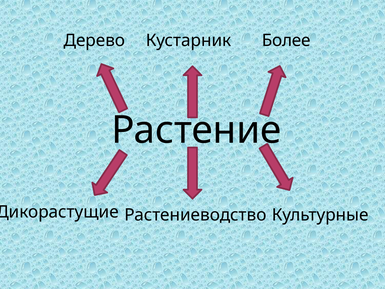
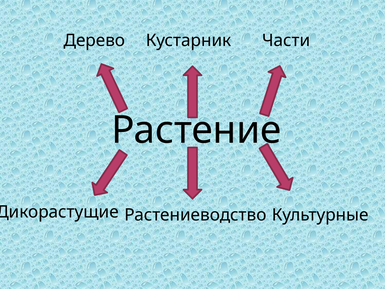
Более: Более -> Части (286, 40)
